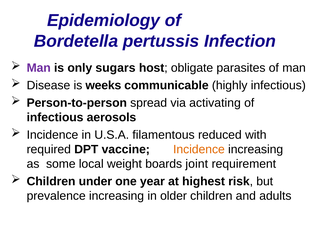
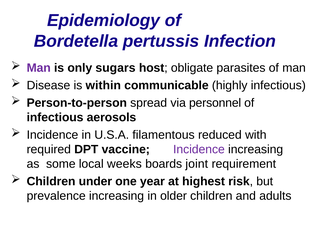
weeks: weeks -> within (103, 85)
activating: activating -> personnel (215, 103)
Incidence colour: orange -> purple (199, 149)
weight: weight -> weeks (124, 164)
